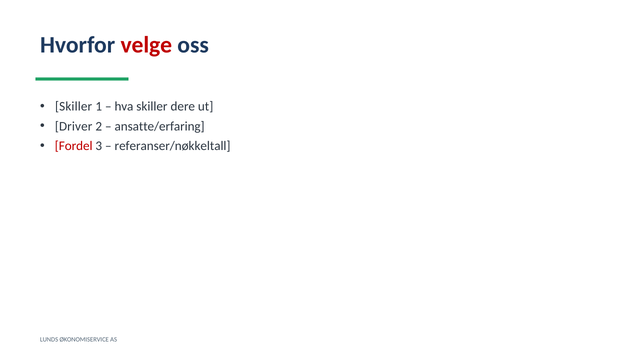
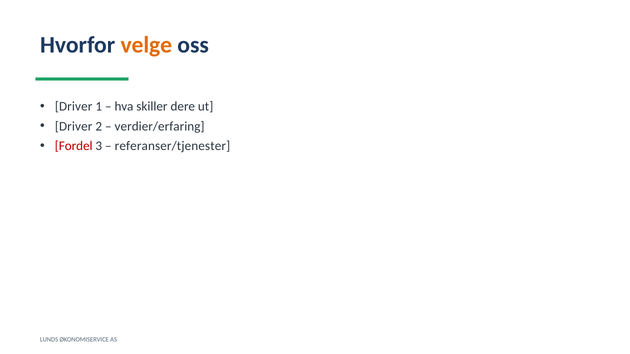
velge colour: red -> orange (146, 45)
Skiller: Skiller -> Driver (74, 107)
ansatte/erfaring: ansatte/erfaring -> verdier/erfaring (160, 126)
referanser/nøkkeltall: referanser/nøkkeltall -> referanser/tjenester (172, 146)
